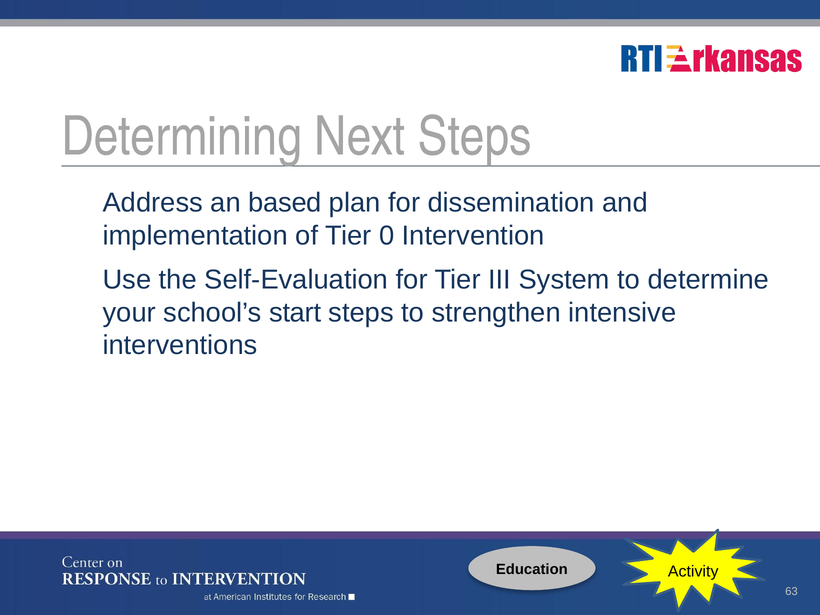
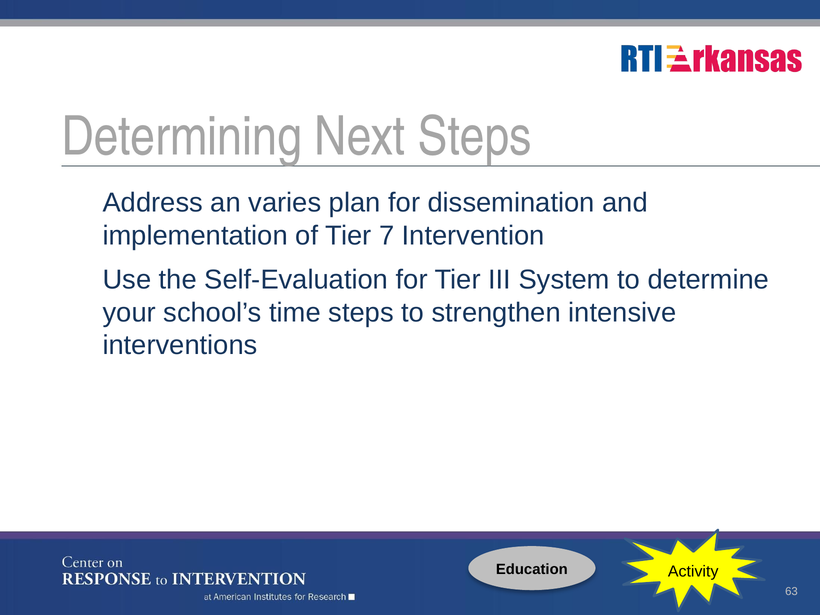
based: based -> varies (285, 203)
0: 0 -> 7 (387, 235)
start: start -> time (295, 312)
